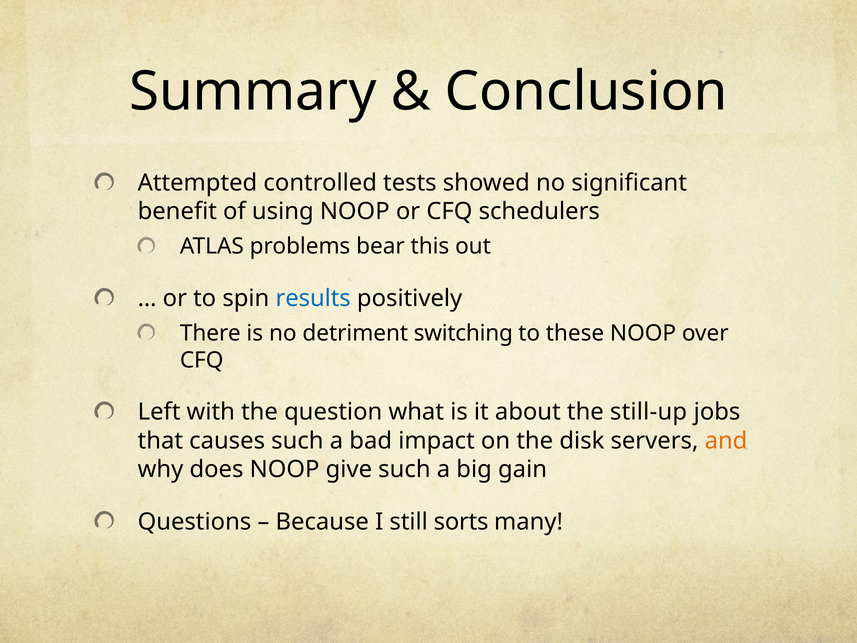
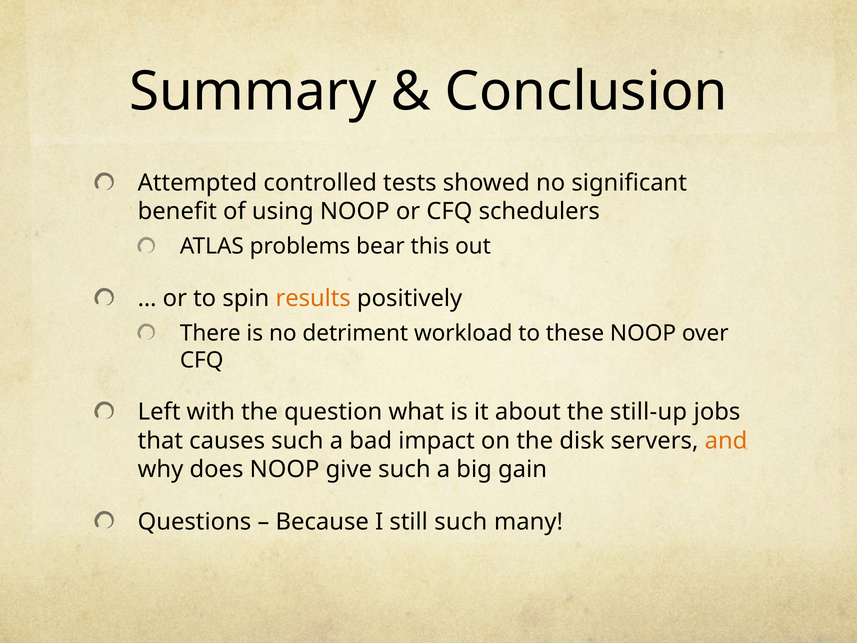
results colour: blue -> orange (313, 298)
switching: switching -> workload (463, 333)
still sorts: sorts -> such (461, 521)
